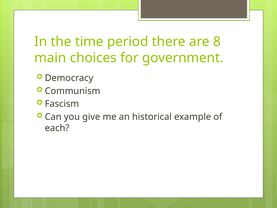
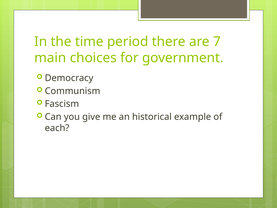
8: 8 -> 7 (217, 42)
